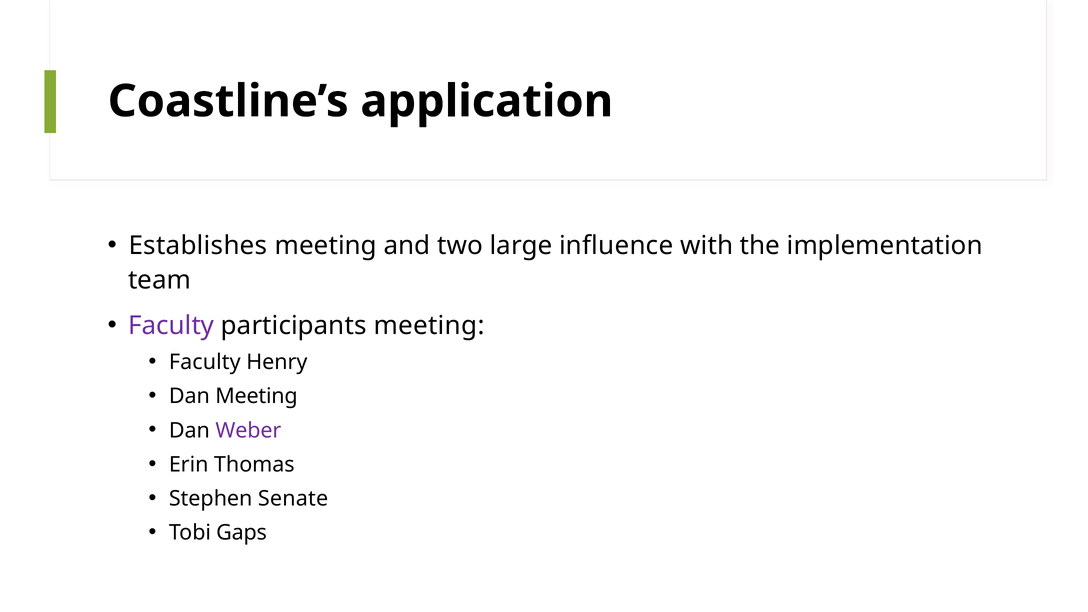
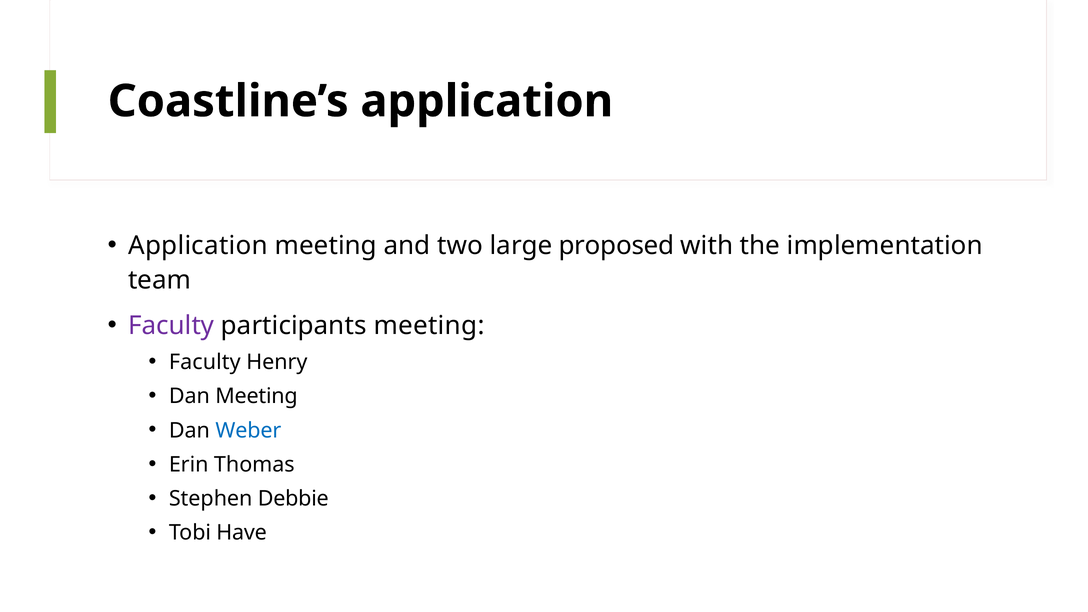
Establishes: Establishes -> Application (198, 246)
influence: influence -> proposed (616, 246)
Weber colour: purple -> blue (248, 430)
Senate: Senate -> Debbie (293, 499)
Gaps: Gaps -> Have (242, 533)
